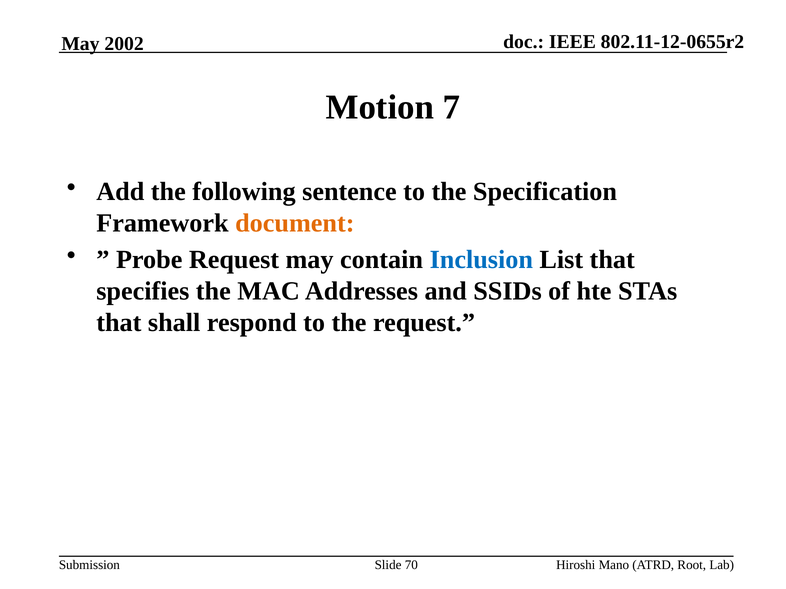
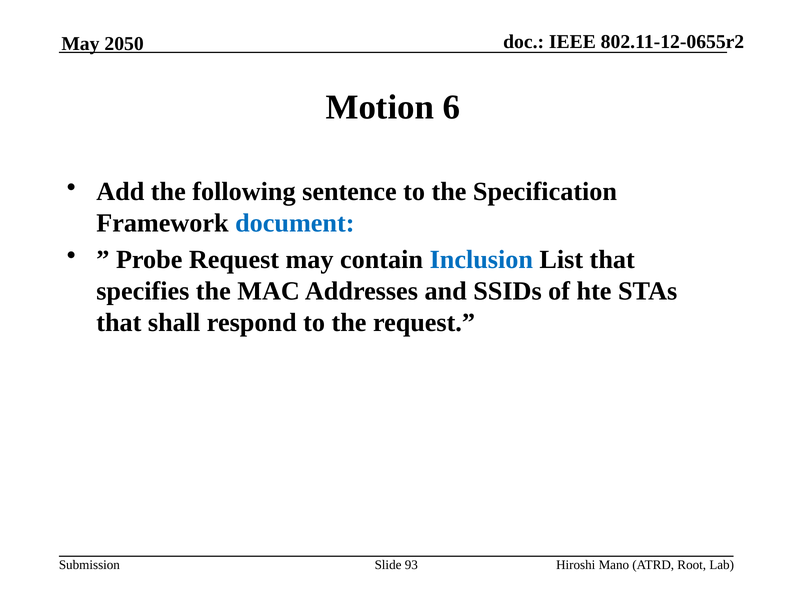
2002: 2002 -> 2050 (124, 44)
7: 7 -> 6 (452, 107)
document colour: orange -> blue (295, 223)
70: 70 -> 93 (411, 565)
